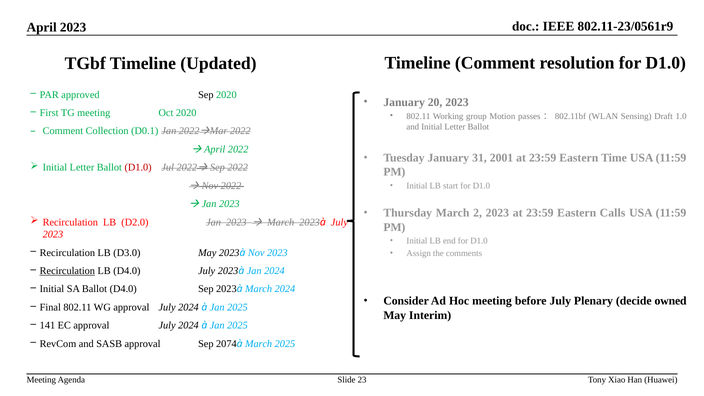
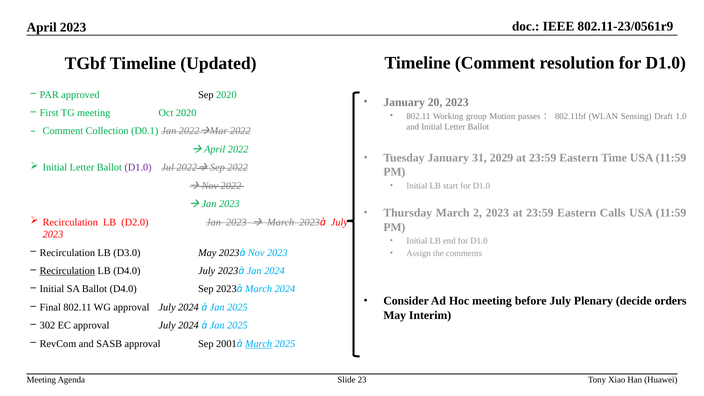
2001: 2001 -> 2029 (502, 158)
D1.0 colour: red -> purple (138, 168)
owned: owned -> orders (671, 301)
141: 141 -> 302 (47, 326)
2074: 2074 -> 2001 (226, 344)
March underline: none -> present (259, 344)
